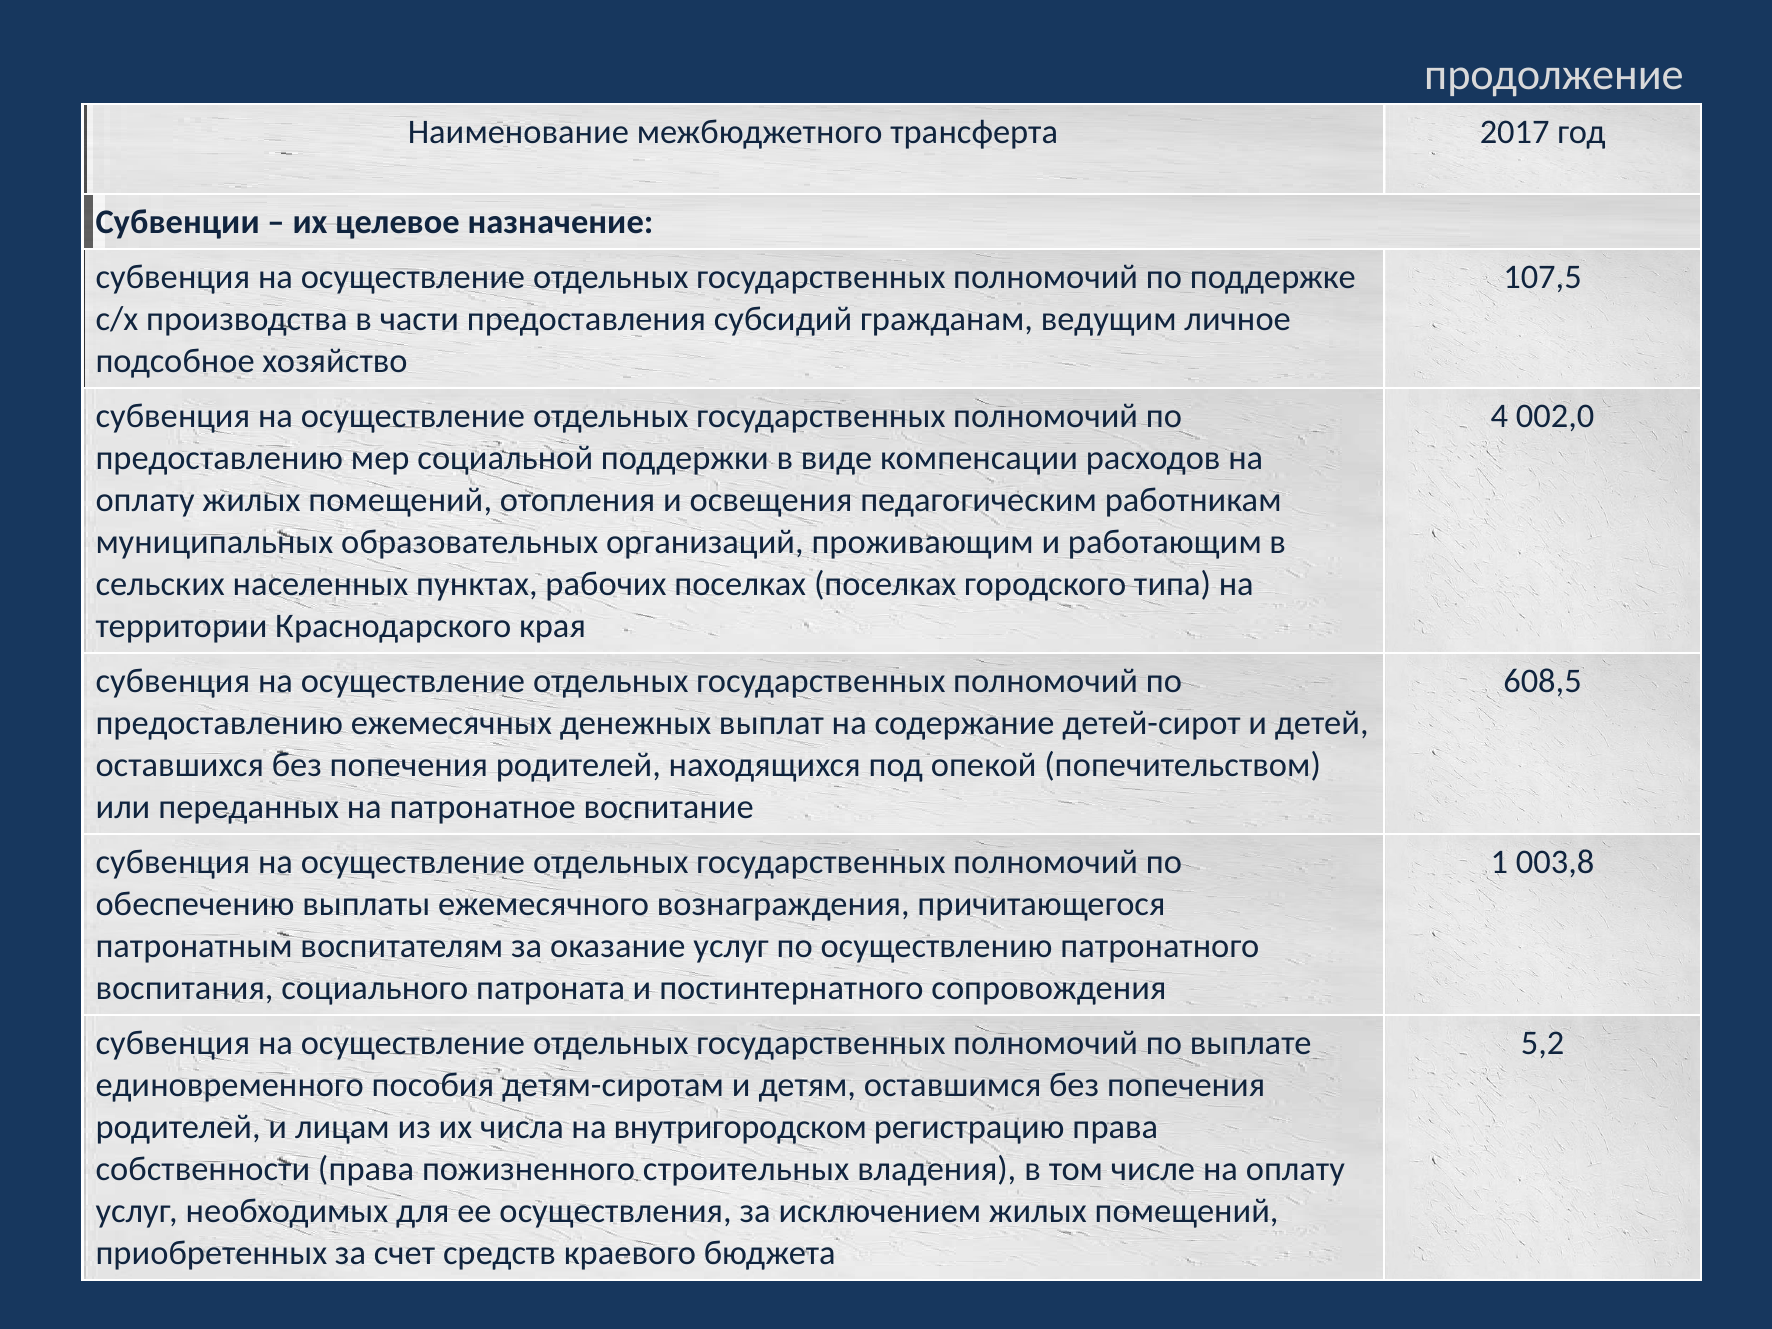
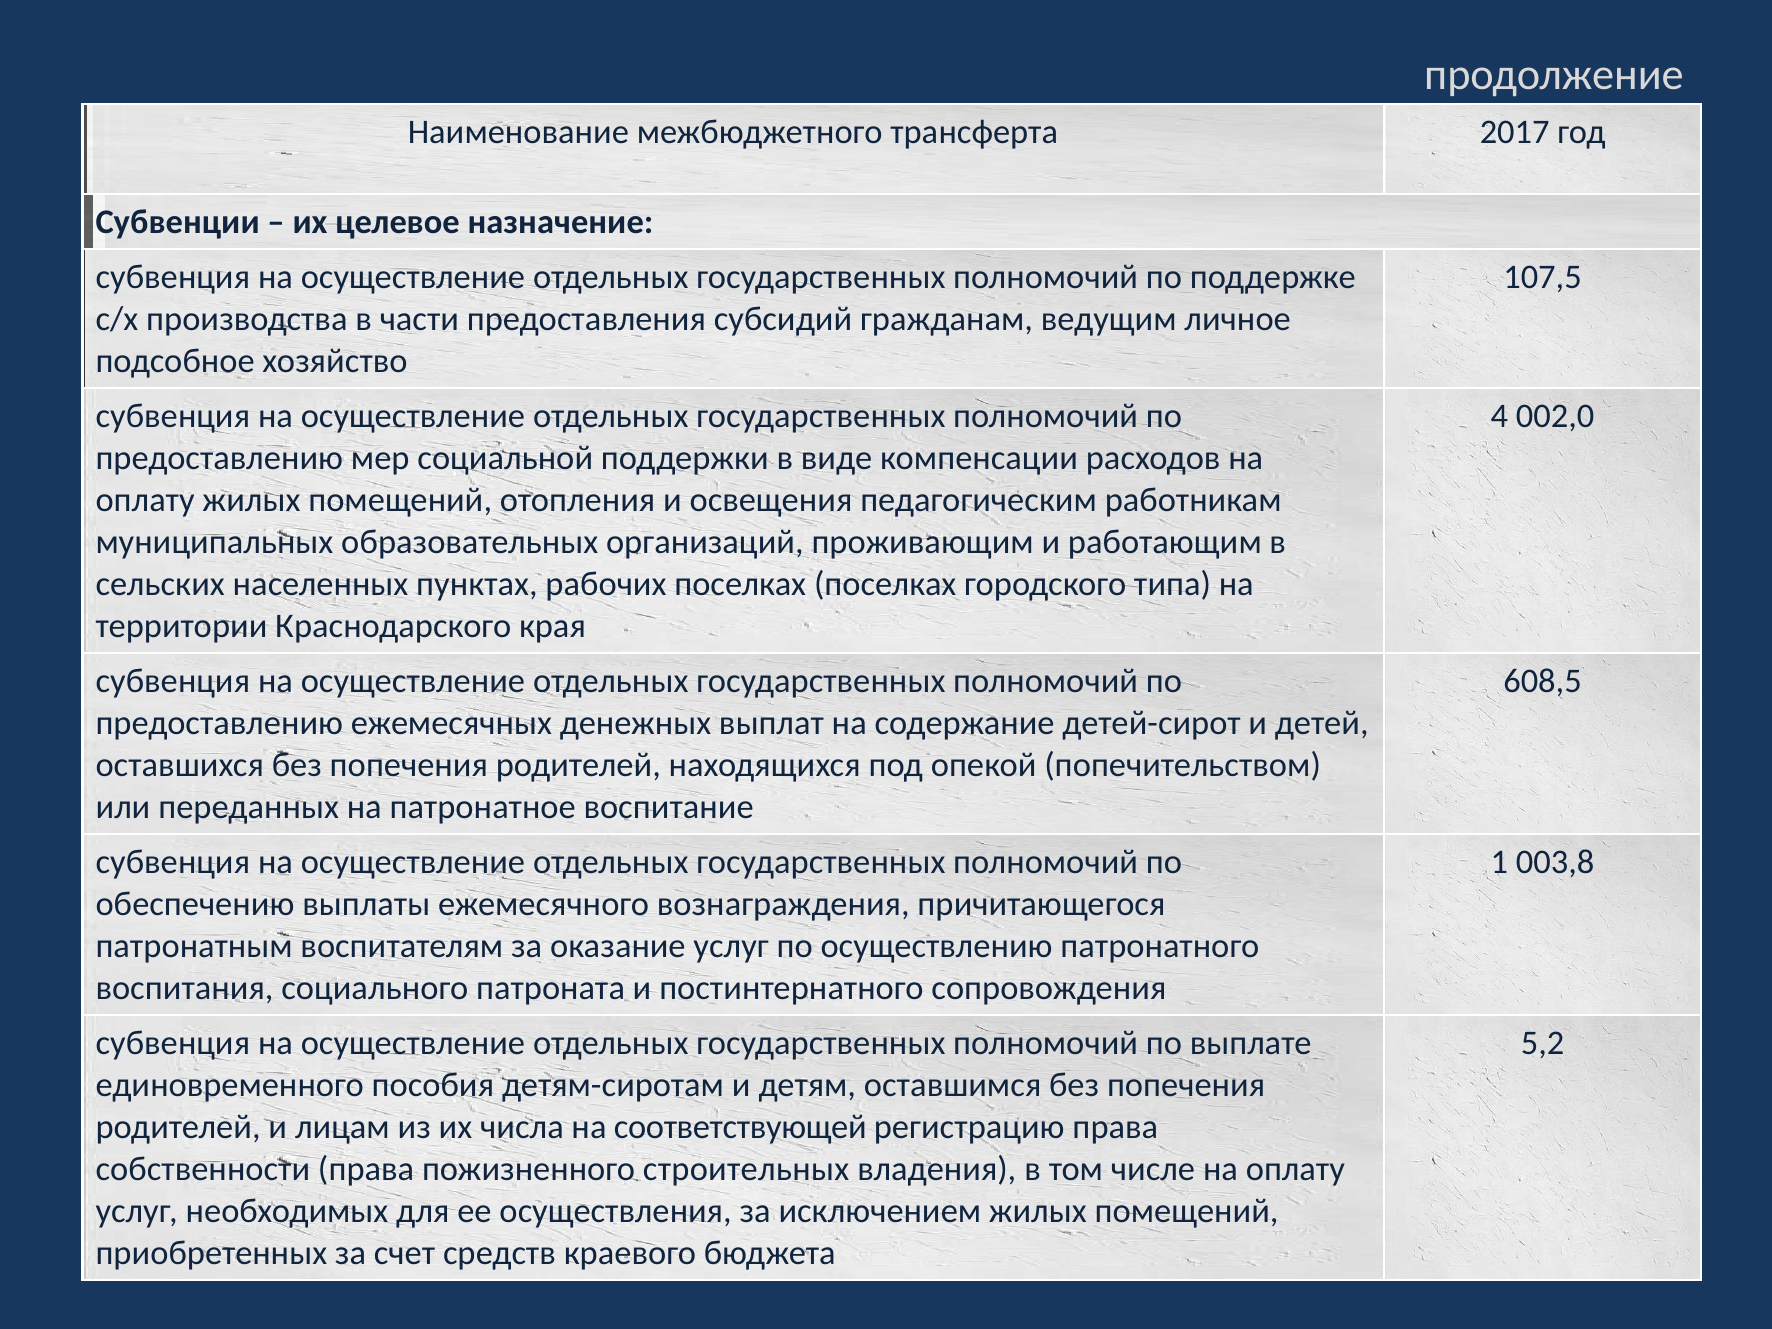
внутригородском: внутригородском -> соответствующей (740, 1127)
